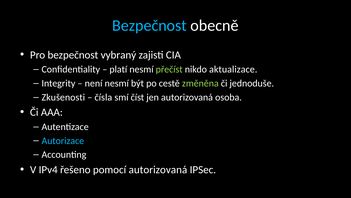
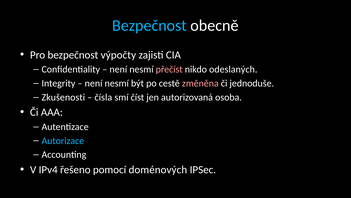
vybraný: vybraný -> výpočty (118, 55)
platí: platí -> není (118, 69)
přečíst colour: light green -> pink (169, 69)
aktualizace: aktualizace -> odeslaných (233, 69)
změněna colour: light green -> pink (200, 83)
pomocí autorizovaná: autorizovaná -> doménových (158, 169)
